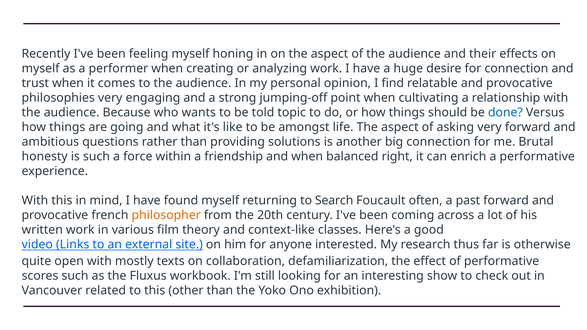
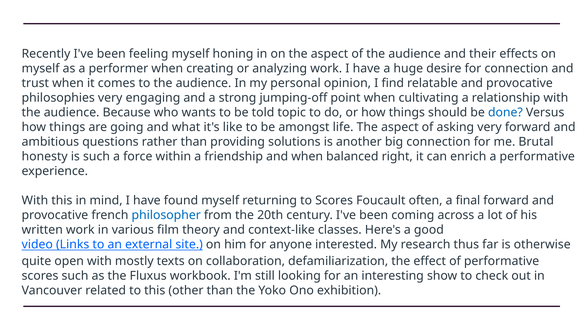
to Search: Search -> Scores (334, 201)
past: past -> final (468, 201)
philosopher colour: orange -> blue (166, 215)
